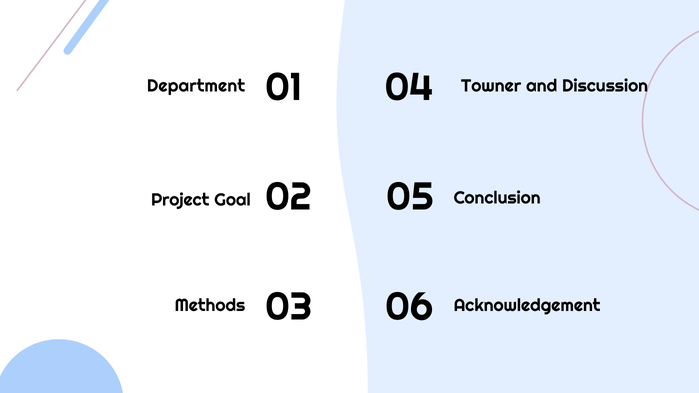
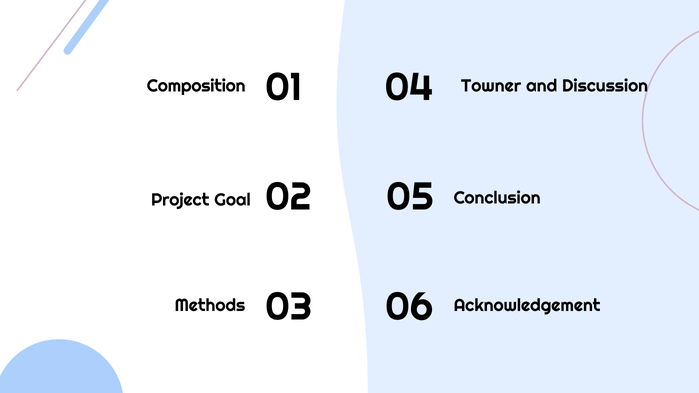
Department: Department -> Composition (196, 86)
